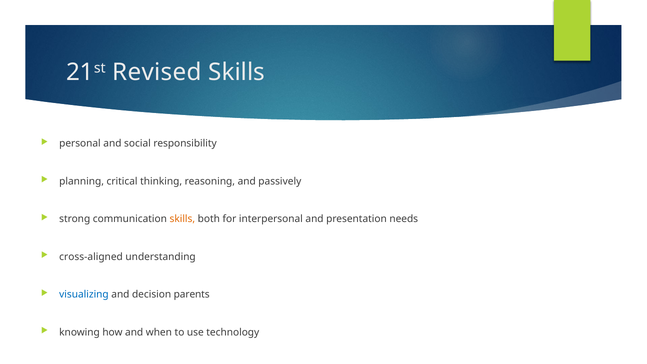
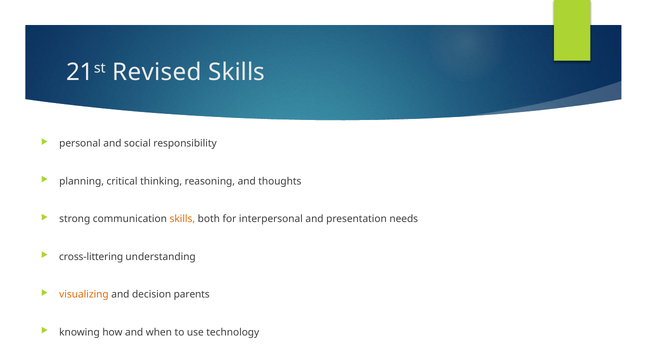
passively: passively -> thoughts (280, 181)
cross-aligned: cross-aligned -> cross-littering (91, 257)
visualizing colour: blue -> orange (84, 294)
